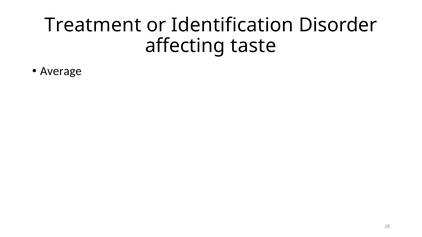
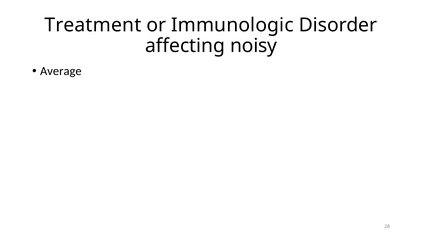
Identification: Identification -> Immunologic (232, 25)
taste: taste -> noisy (254, 46)
